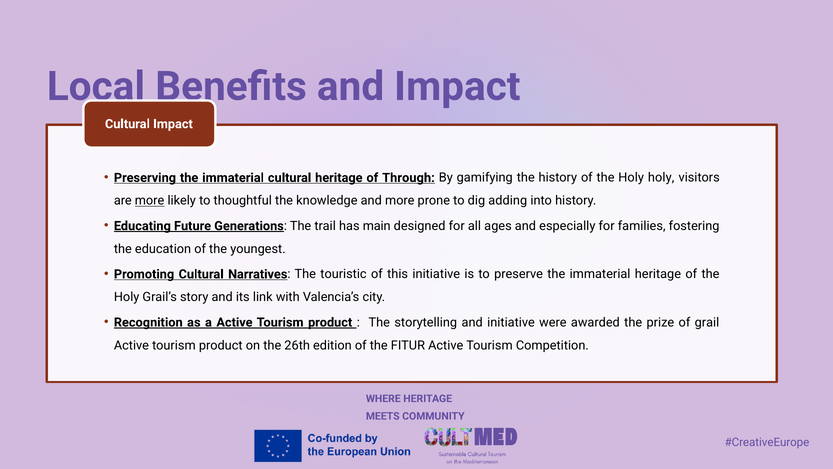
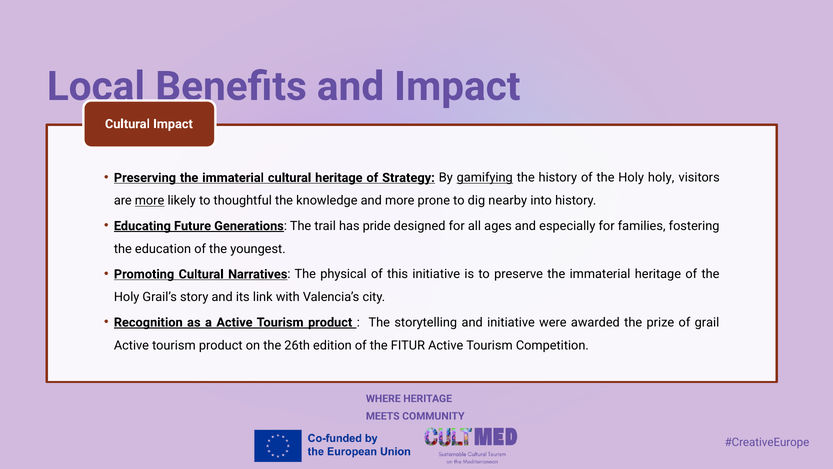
Through: Through -> Strategy (408, 178)
gamifying underline: none -> present (485, 178)
adding: adding -> nearby (508, 201)
main: main -> pride (377, 226)
touristic: touristic -> physical (344, 274)
